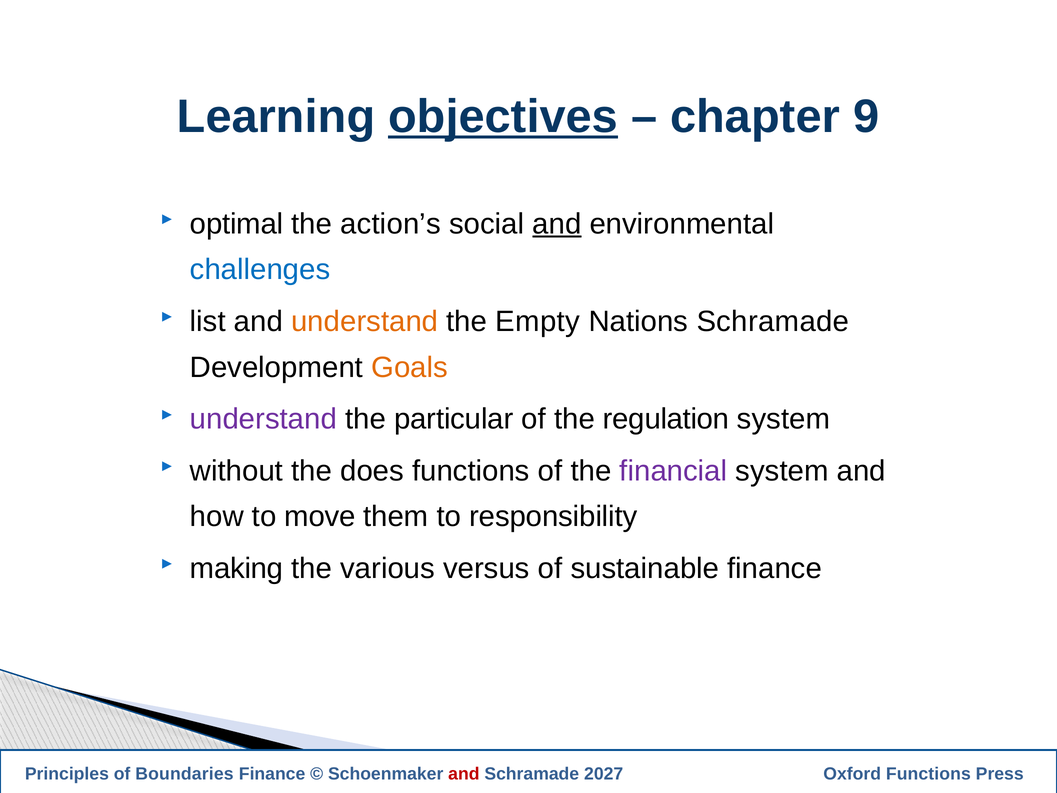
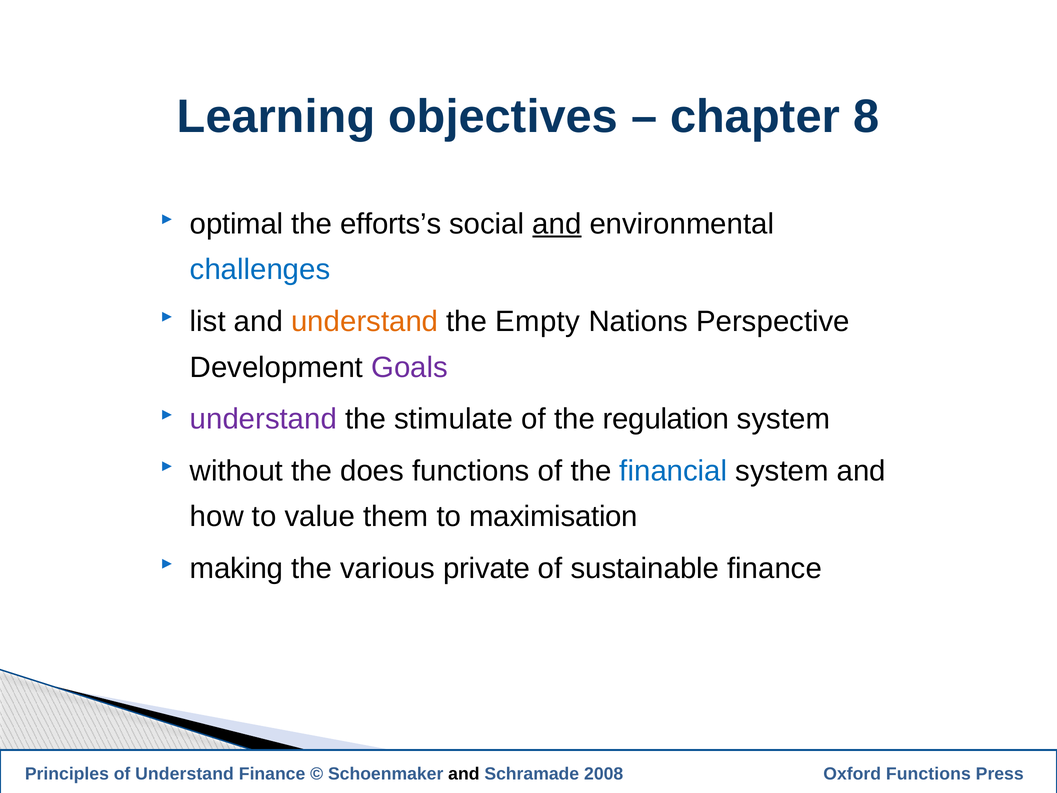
objectives underline: present -> none (503, 117)
9: 9 -> 8 (866, 117)
action’s: action’s -> efforts’s (391, 224)
Nations Schramade: Schramade -> Perspective (773, 321)
Goals colour: orange -> purple (410, 367)
particular: particular -> stimulate (454, 419)
financial colour: purple -> blue (673, 471)
move: move -> value (320, 517)
responsibility: responsibility -> maximisation (553, 517)
versus: versus -> private (486, 568)
of Boundaries: Boundaries -> Understand (185, 774)
and colour: red -> black (464, 774)
2027: 2027 -> 2008 (604, 774)
